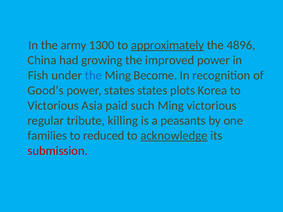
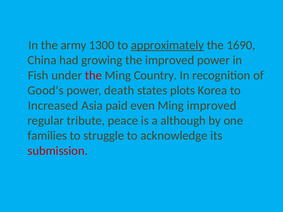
4896: 4896 -> 1690 (241, 45)
the colour: blue -> red (93, 75)
Become: Become -> Country (155, 75)
power states: states -> death (119, 91)
Victorious: Victorious -> Increased (53, 106)
such: such -> even (143, 106)
Ming victorious: victorious -> improved (212, 106)
killing: killing -> peace (123, 121)
peasants: peasants -> although (183, 121)
reduced: reduced -> struggle (104, 136)
acknowledge underline: present -> none (174, 136)
